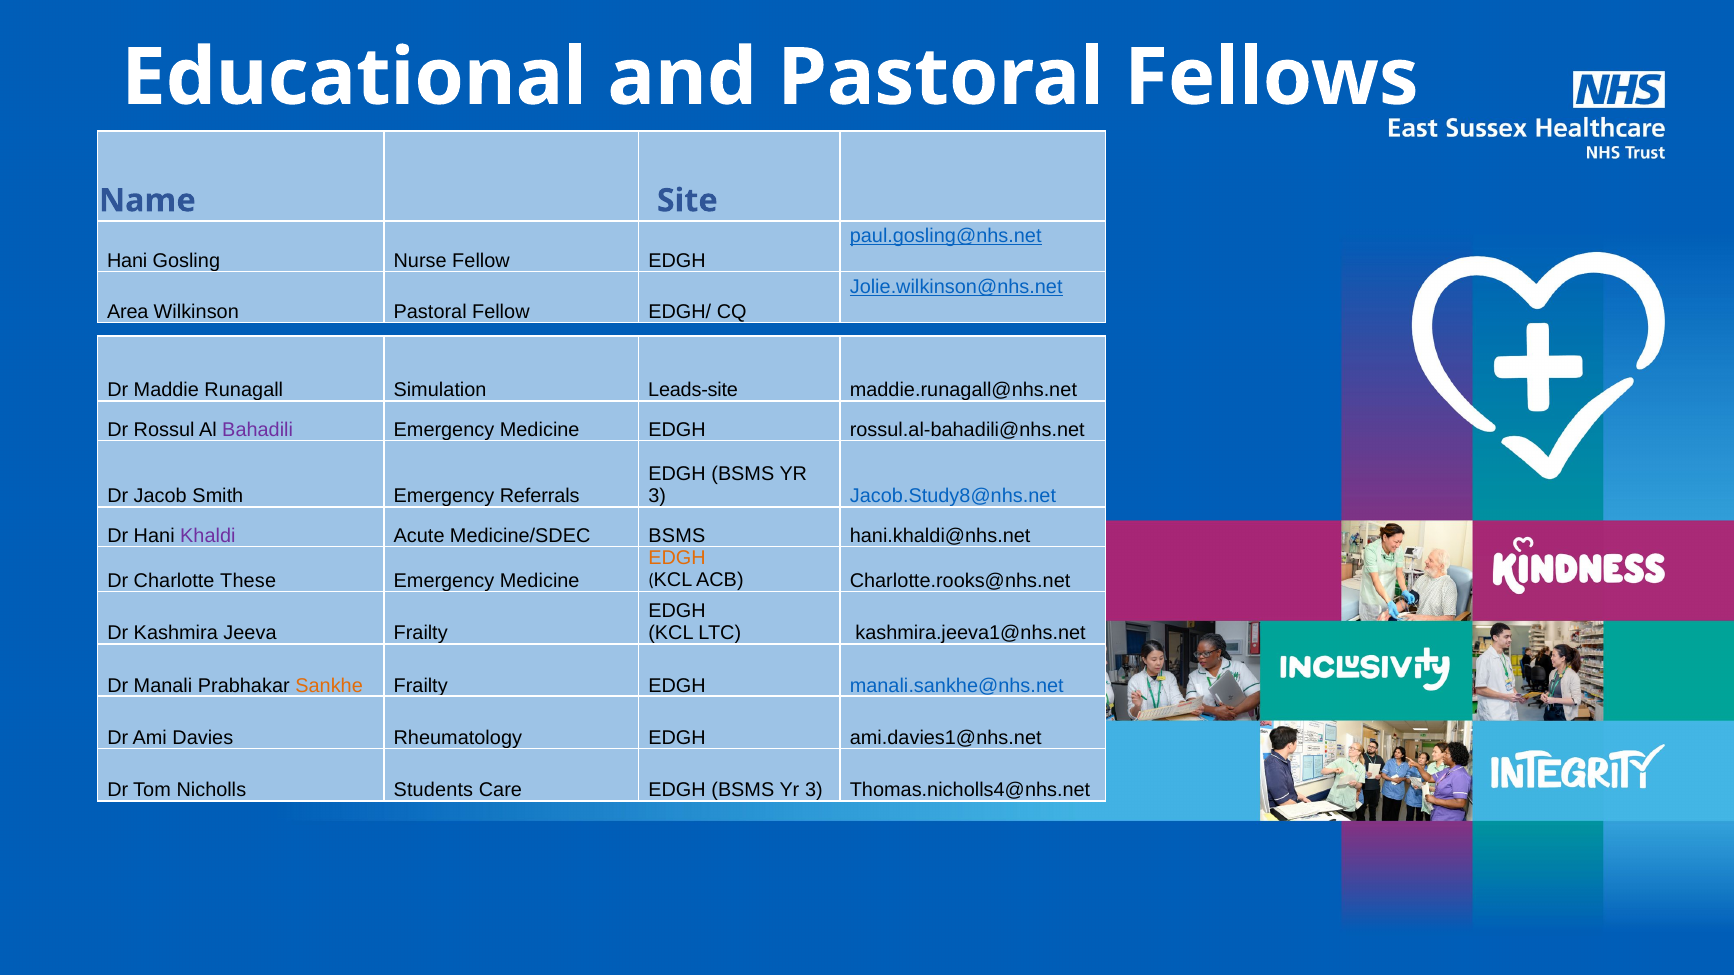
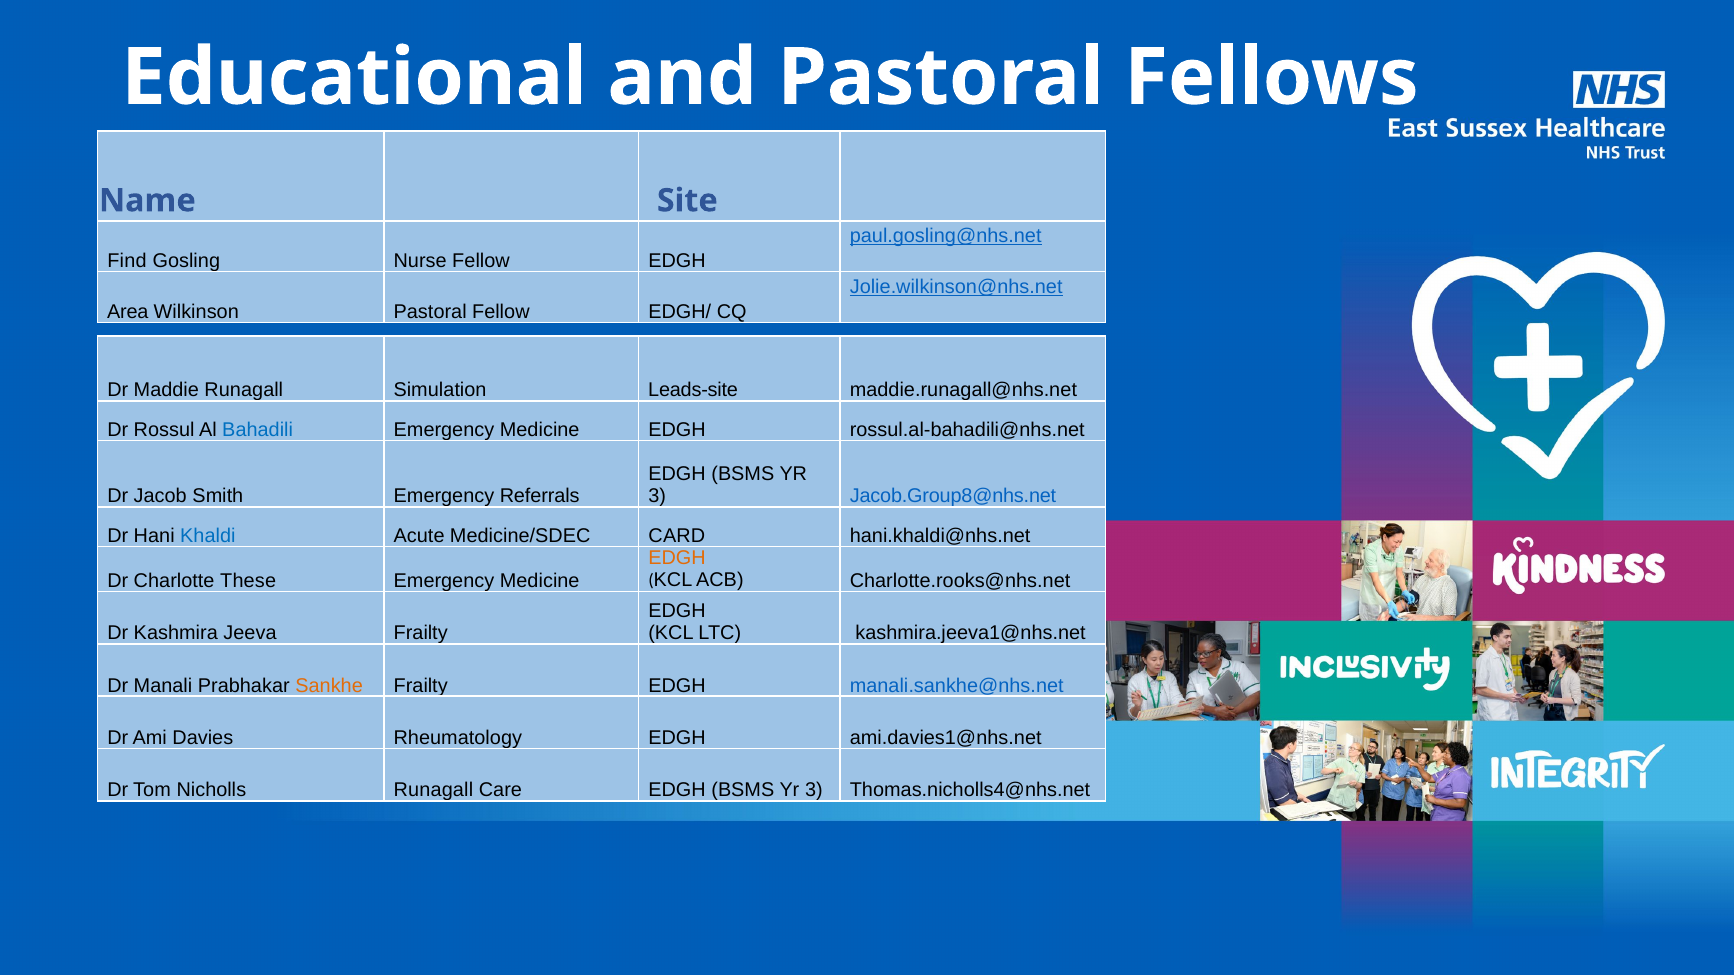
Hani: Hani -> Find (127, 261)
Bahadili colour: purple -> blue (258, 430)
Jacob.Study8@nhs.net: Jacob.Study8@nhs.net -> Jacob.Group8@nhs.net (953, 497)
Khaldi colour: purple -> blue (208, 536)
Medicine/SDEC BSMS: BSMS -> CARD (677, 536)
Nicholls Students: Students -> Runagall (433, 791)
